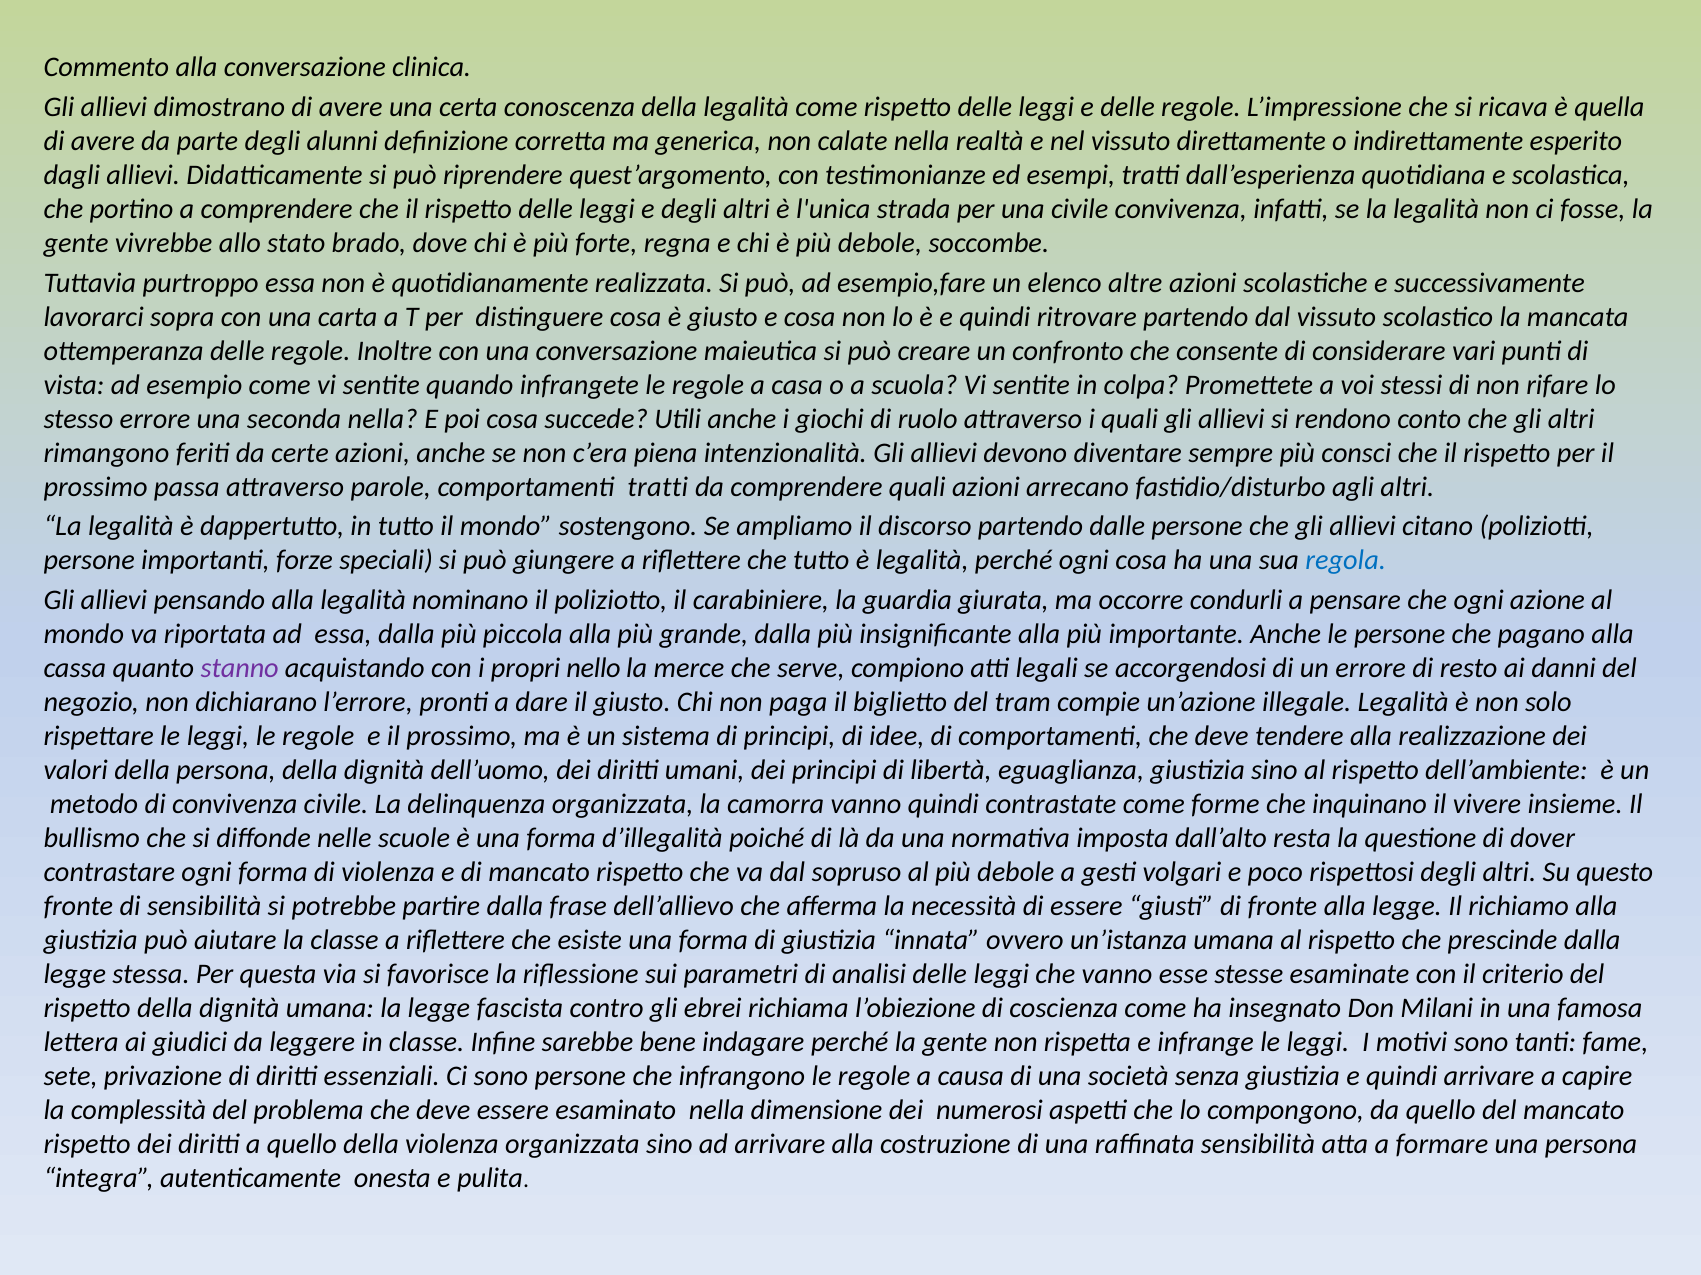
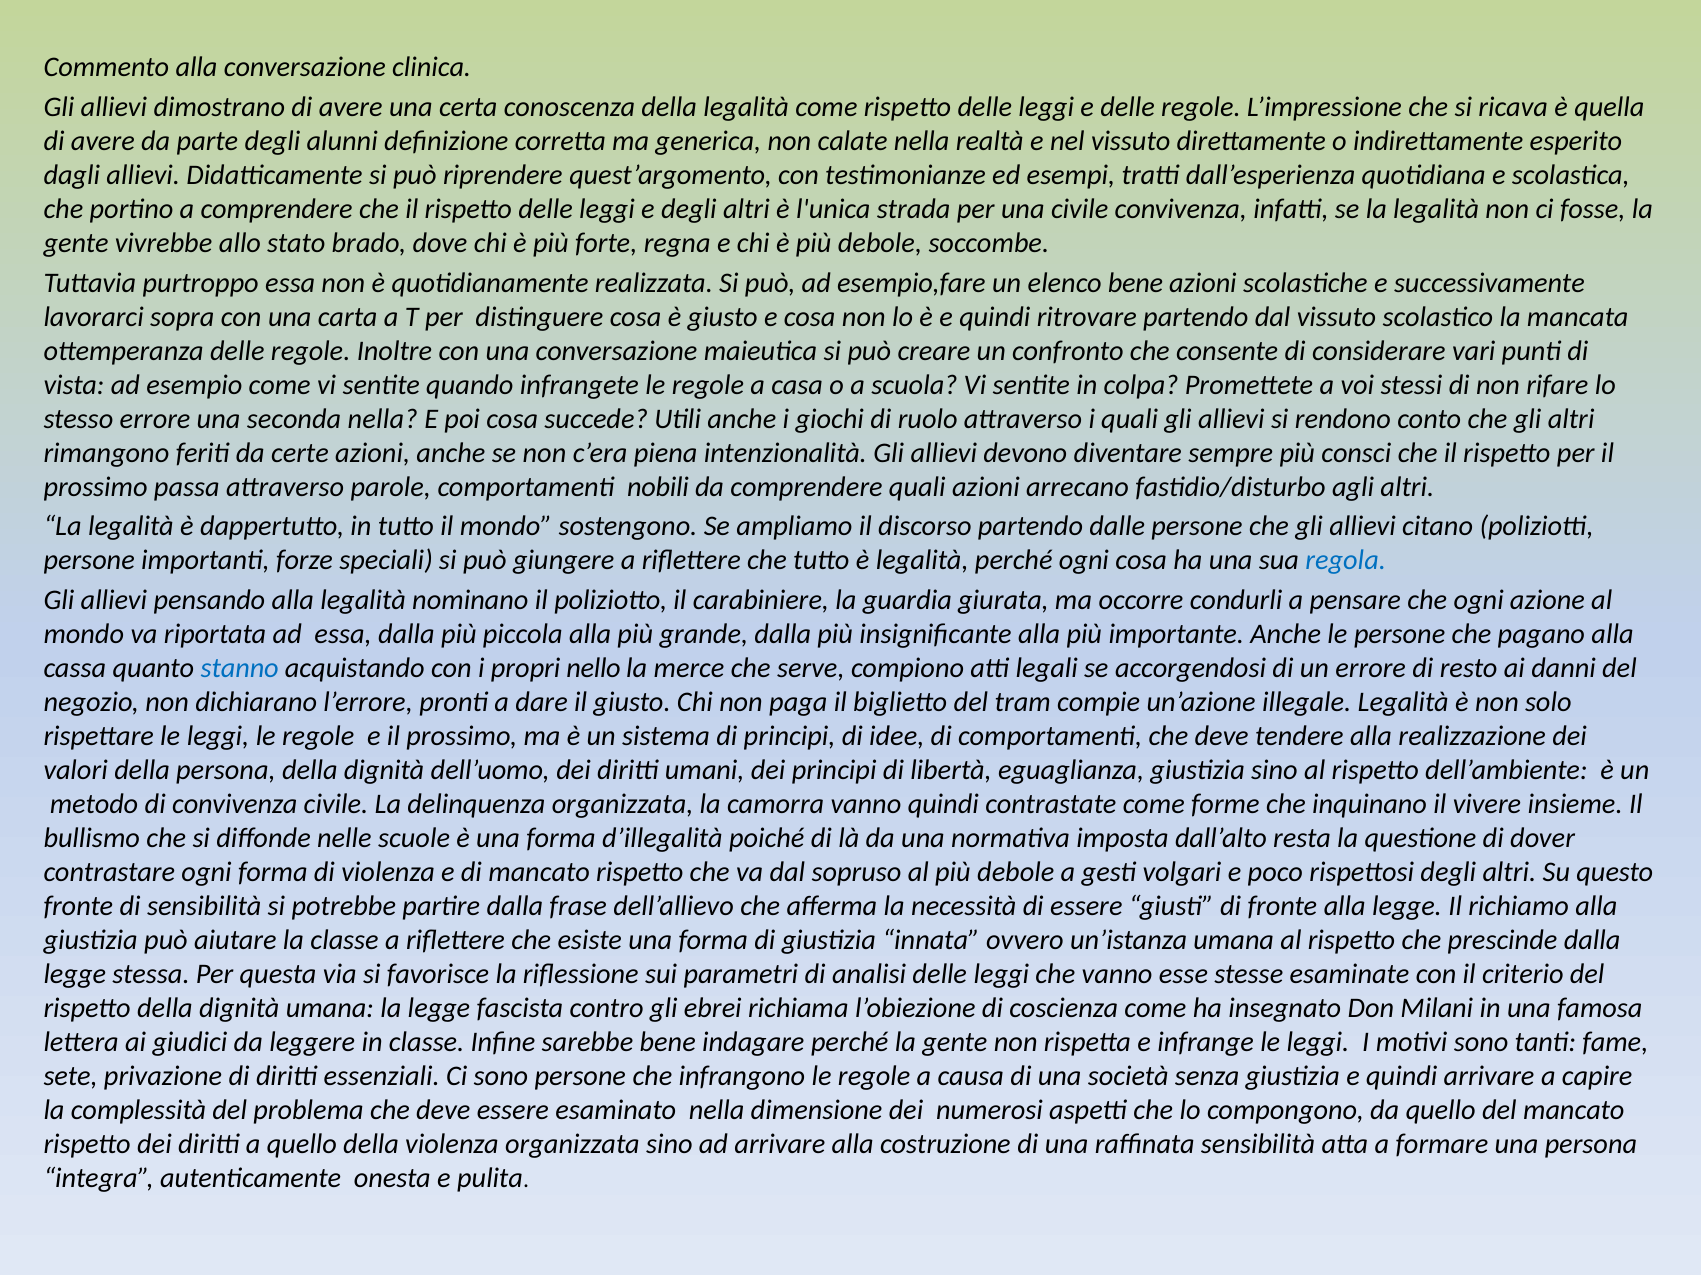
elenco altre: altre -> bene (1135, 283)
comportamenti tratti: tratti -> nobili (658, 487)
stanno colour: purple -> blue (240, 668)
